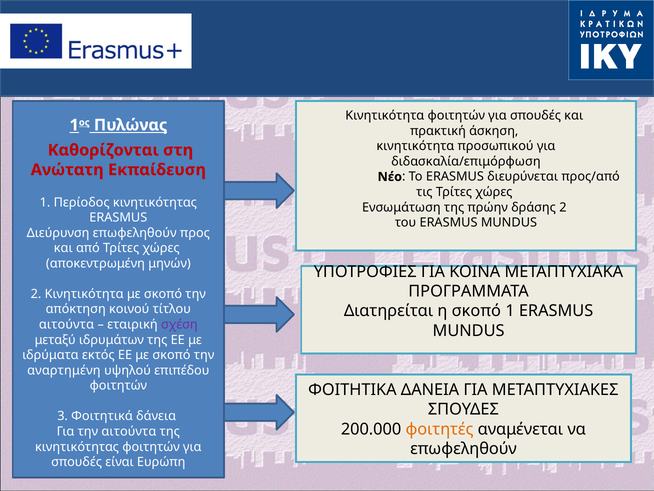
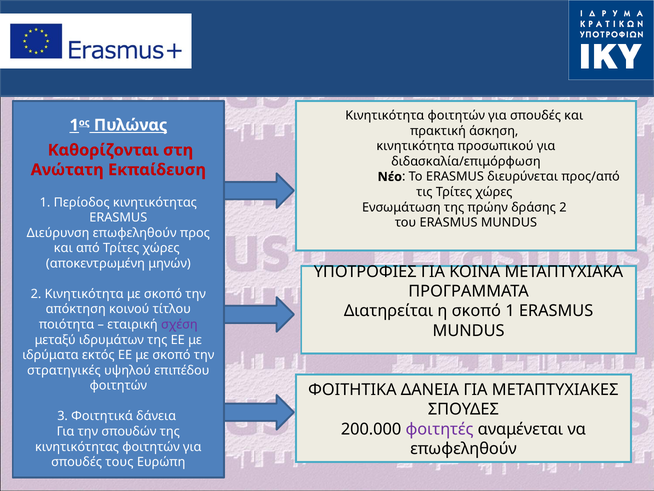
αιτούντα: αιτούντα -> ποιότητα (67, 324)
αναρτημένη: αναρτημένη -> στρατηγικές (64, 370)
φοιτητές colour: orange -> purple (440, 429)
την αιτούντα: αιτούντα -> σπουδών (129, 431)
είναι: είναι -> τους (119, 462)
